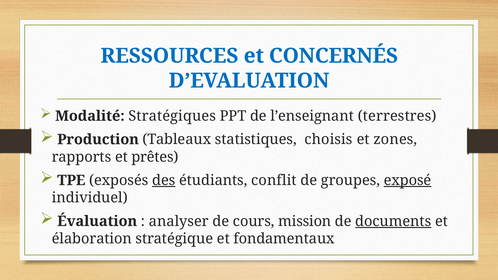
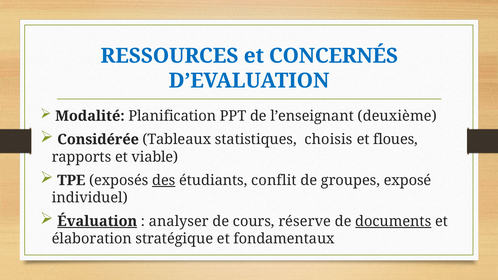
Stratégiques: Stratégiques -> Planification (172, 116)
terrestres: terrestres -> deuxième (397, 116)
Production: Production -> Considérée (98, 140)
zones: zones -> floues (395, 140)
prêtes: prêtes -> viable (155, 157)
exposé underline: present -> none (408, 180)
Évaluation underline: none -> present (97, 221)
mission: mission -> réserve (305, 221)
